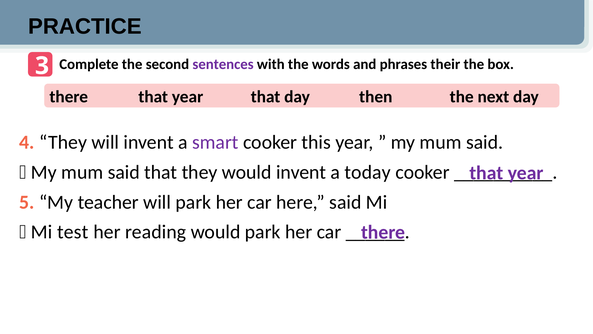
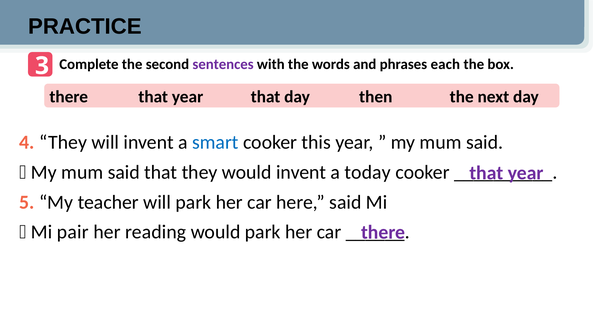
their: their -> each (445, 64)
smart colour: purple -> blue (215, 142)
test: test -> pair (73, 232)
